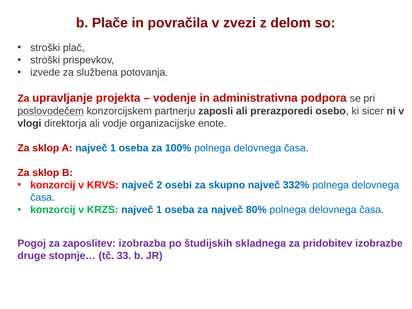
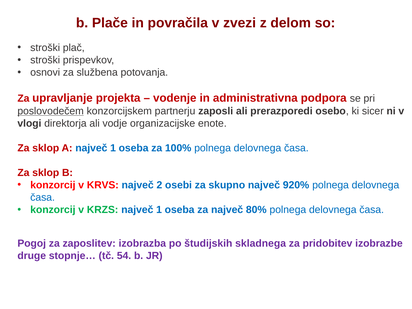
izvede: izvede -> osnovi (45, 73)
332%: 332% -> 920% (296, 185)
33: 33 -> 54 (124, 256)
